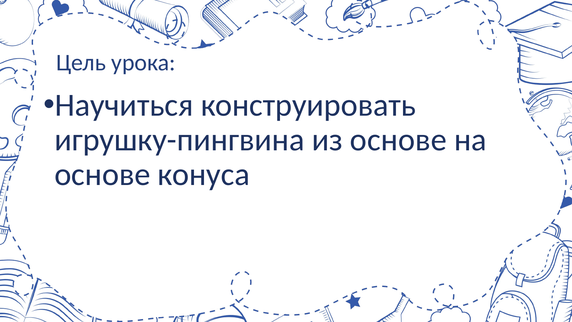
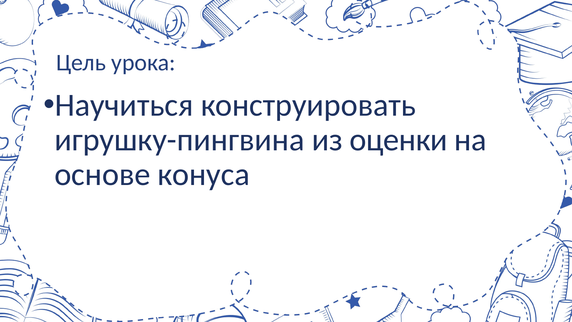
из основе: основе -> оценки (399, 140)
